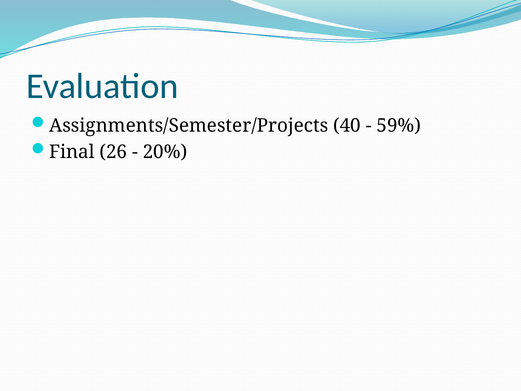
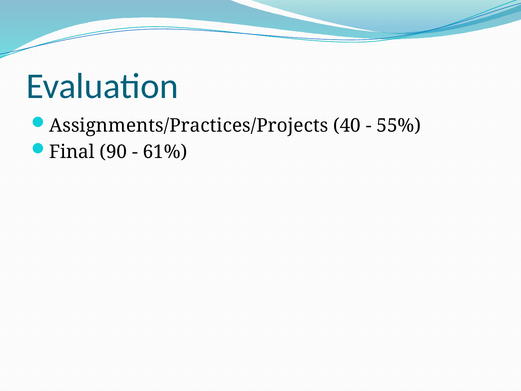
Assignments/Semester/Projects: Assignments/Semester/Projects -> Assignments/Practices/Projects (189, 125)
59%: 59% -> 55% (399, 125)
26: 26 -> 90 (113, 152)
20%: 20% -> 61% (165, 152)
